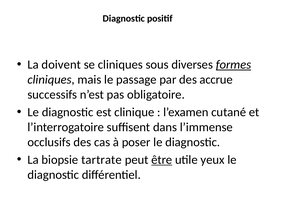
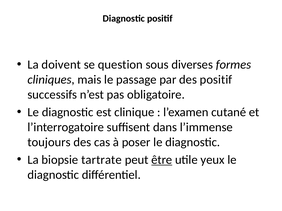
se cliniques: cliniques -> question (120, 65)
formes underline: present -> none (234, 65)
des accrue: accrue -> positif (216, 80)
occlusifs: occlusifs -> toujours (49, 143)
